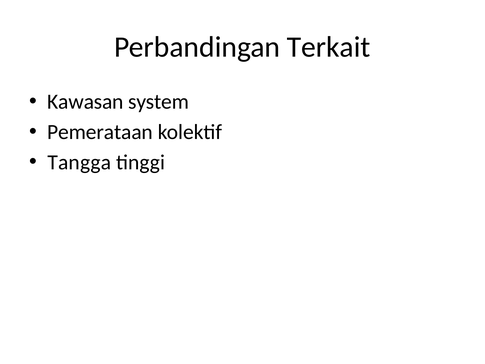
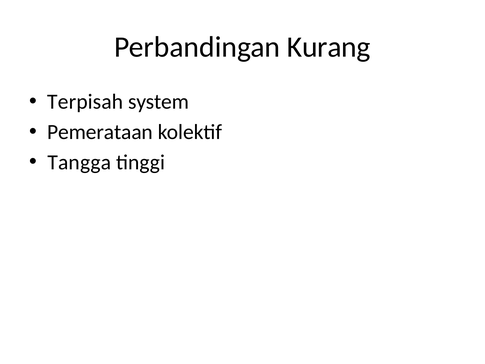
Terkait: Terkait -> Kurang (329, 47)
Kawasan: Kawasan -> Terpisah (85, 102)
